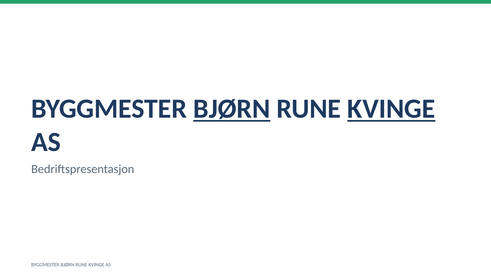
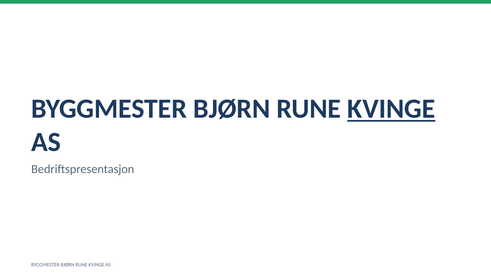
BJØRN underline: present -> none (232, 109)
